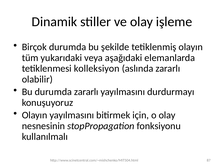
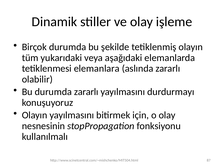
kolleksiyon: kolleksiyon -> elemanlara (97, 69)
